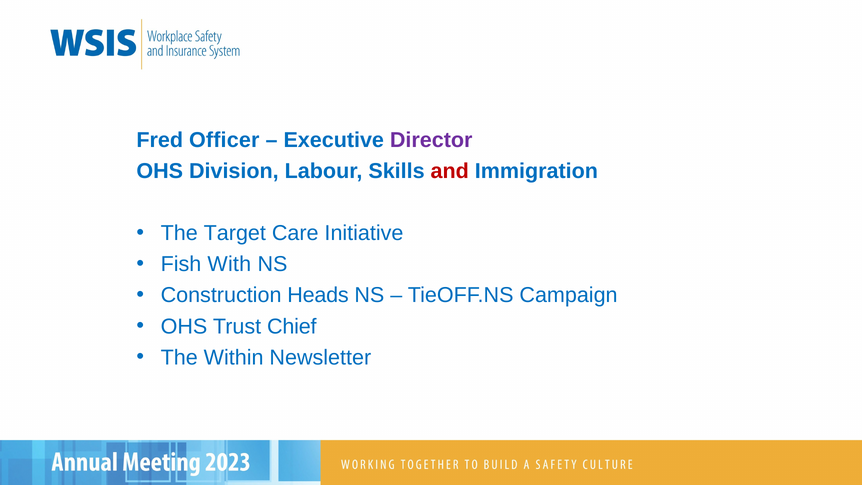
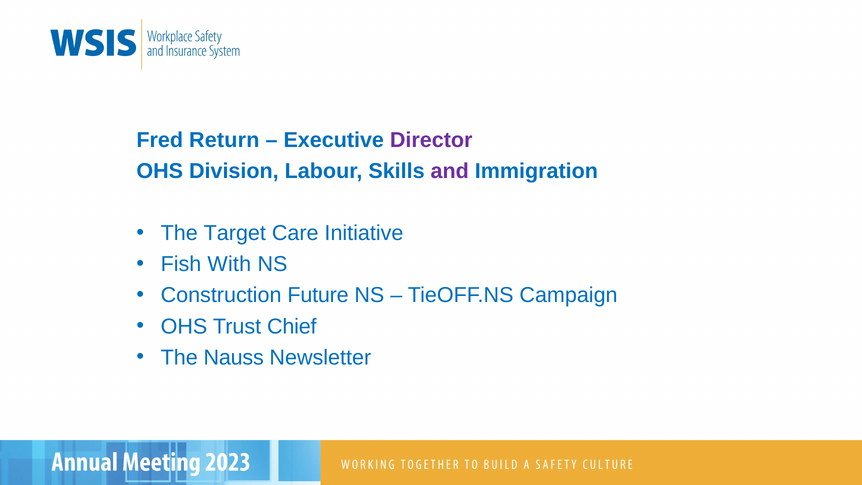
Officer: Officer -> Return (224, 140)
and colour: red -> purple (450, 171)
Heads: Heads -> Future (318, 295)
Within: Within -> Nauss (234, 357)
